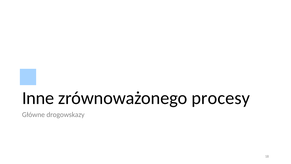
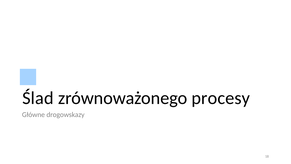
Inne: Inne -> Ślad (38, 98)
